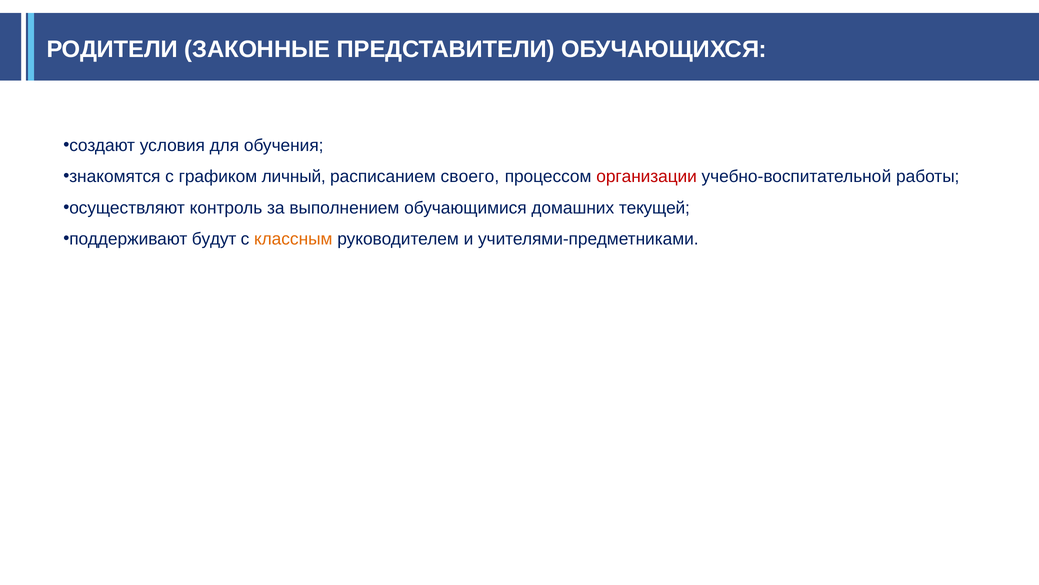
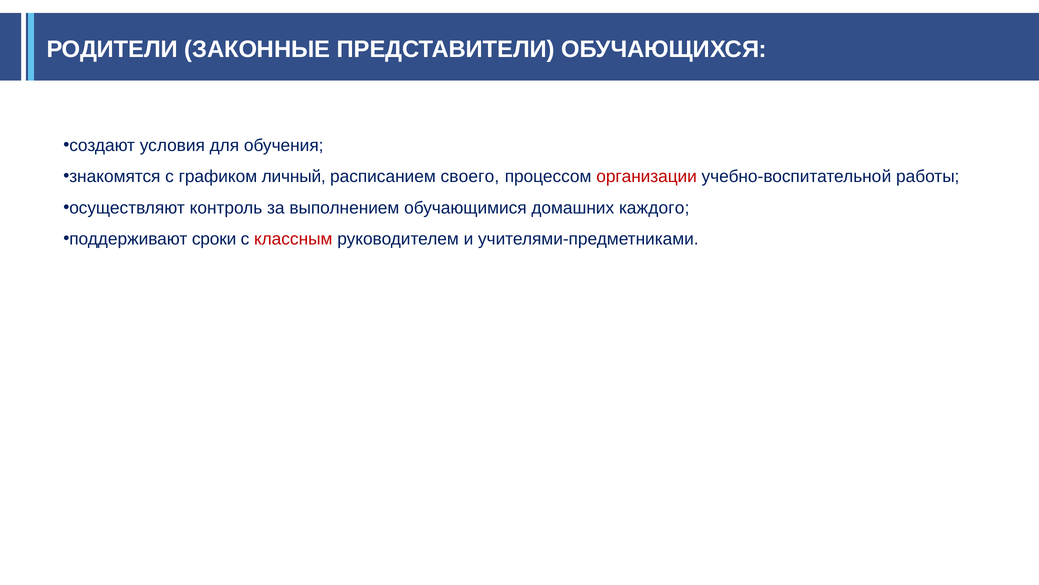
текущей: текущей -> каждого (654, 208)
будут: будут -> сроки (214, 239)
классным colour: orange -> red (293, 239)
